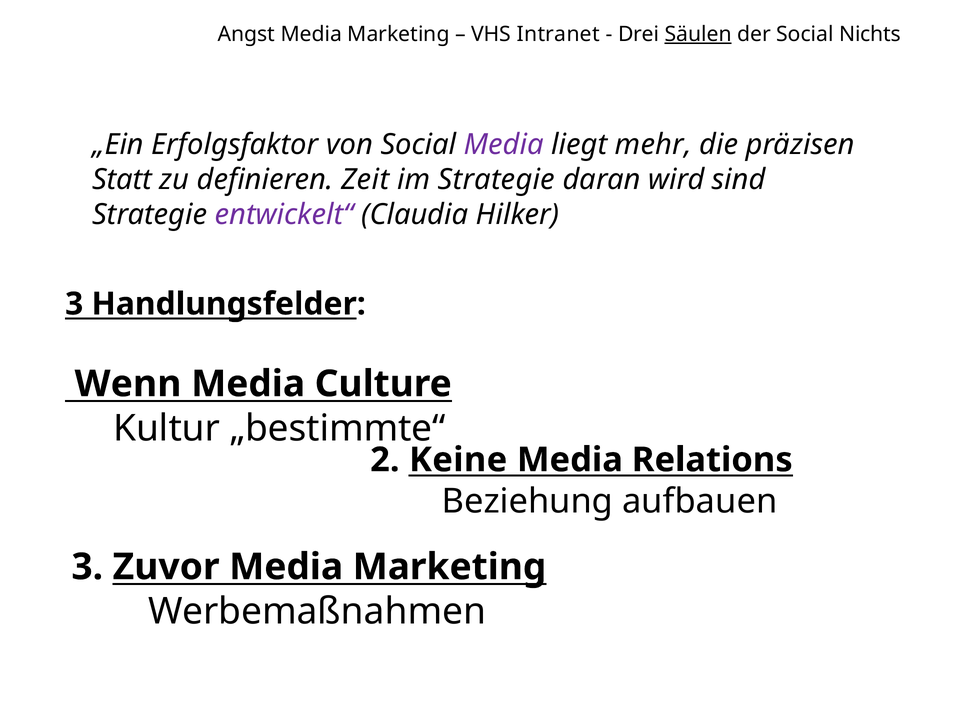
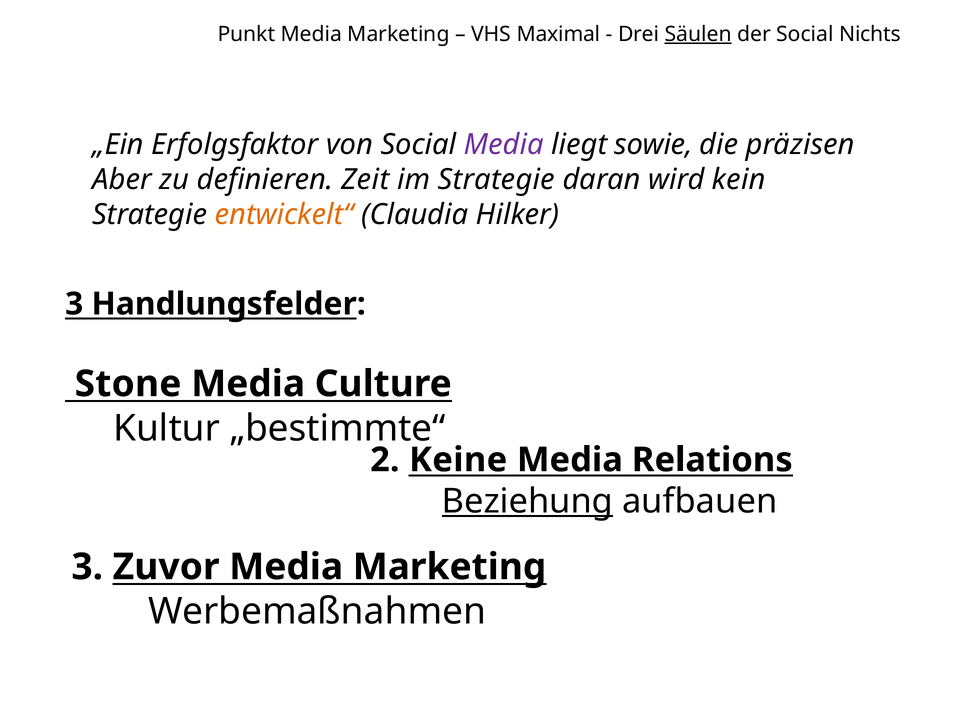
Angst: Angst -> Punkt (247, 34)
Intranet: Intranet -> Maximal (559, 34)
mehr: mehr -> sowie (653, 145)
Statt: Statt -> Aber (122, 180)
sind: sind -> kein (739, 180)
entwickelt“ colour: purple -> orange (284, 215)
Wenn: Wenn -> Stone (128, 384)
Beziehung underline: none -> present (528, 501)
